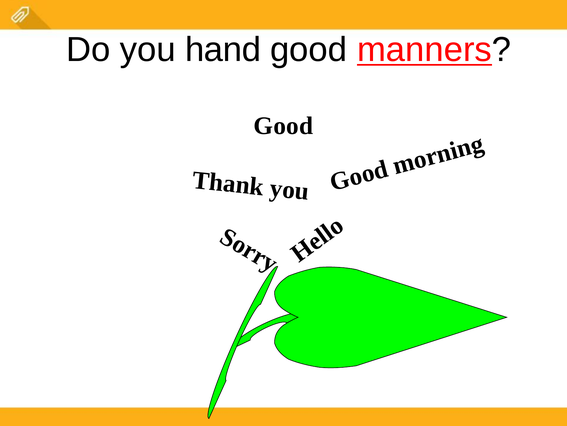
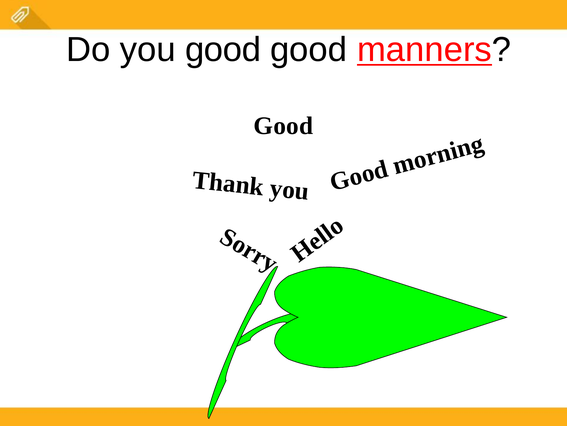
you hand: hand -> good (223, 50)
